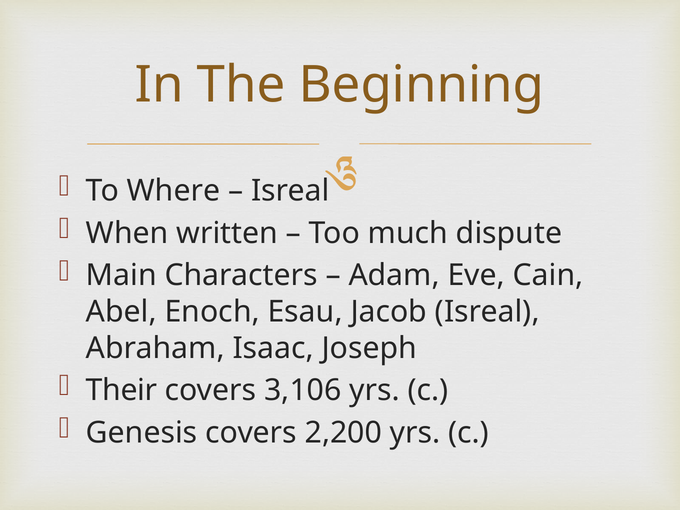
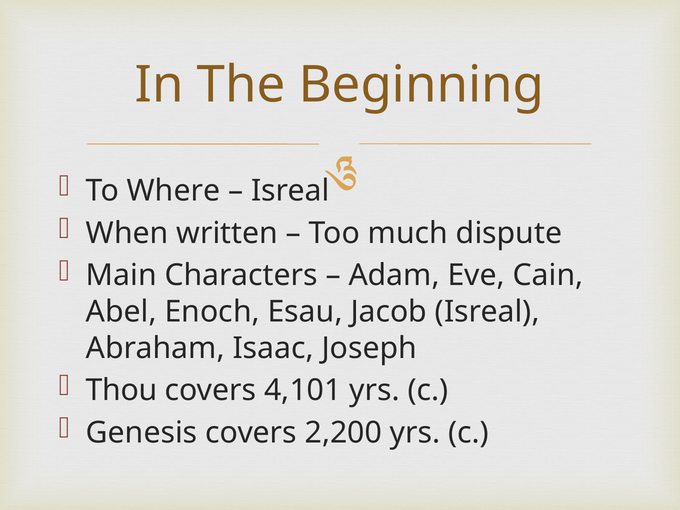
Their: Their -> Thou (122, 390)
3,106: 3,106 -> 4,101 (303, 390)
